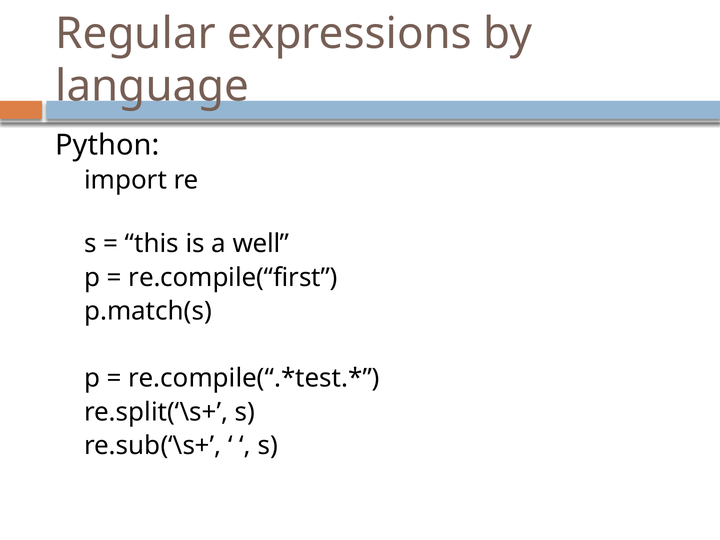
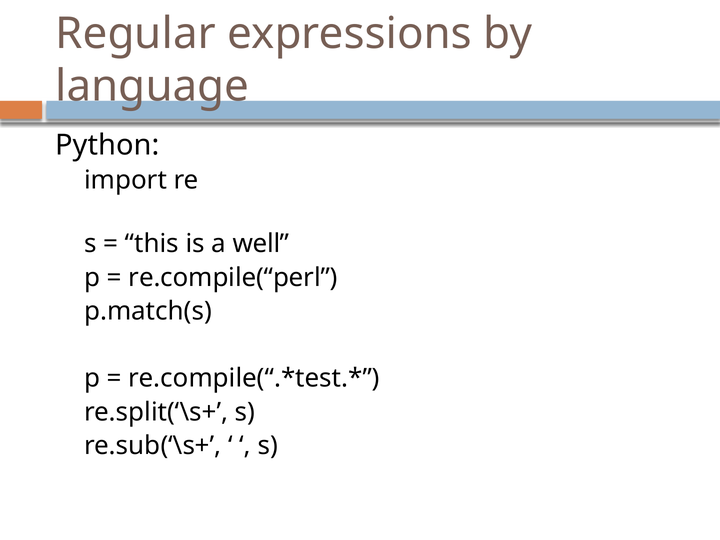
re.compile(“first: re.compile(“first -> re.compile(“perl (233, 277)
